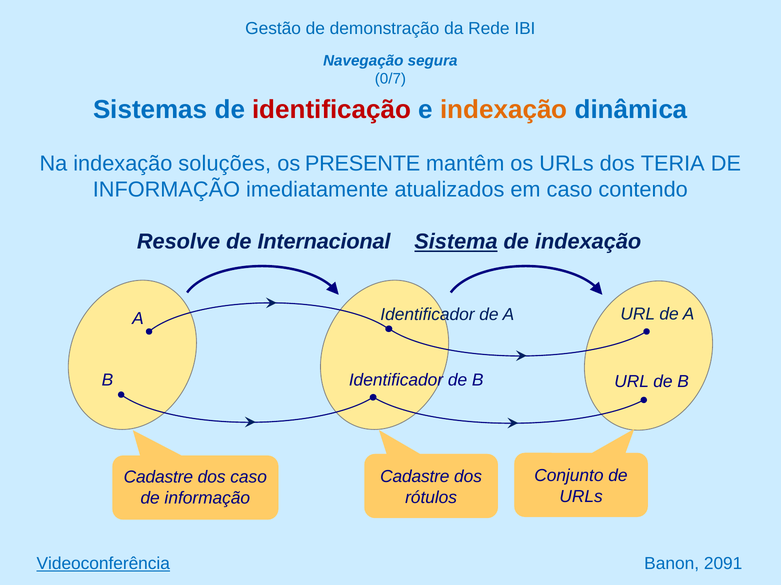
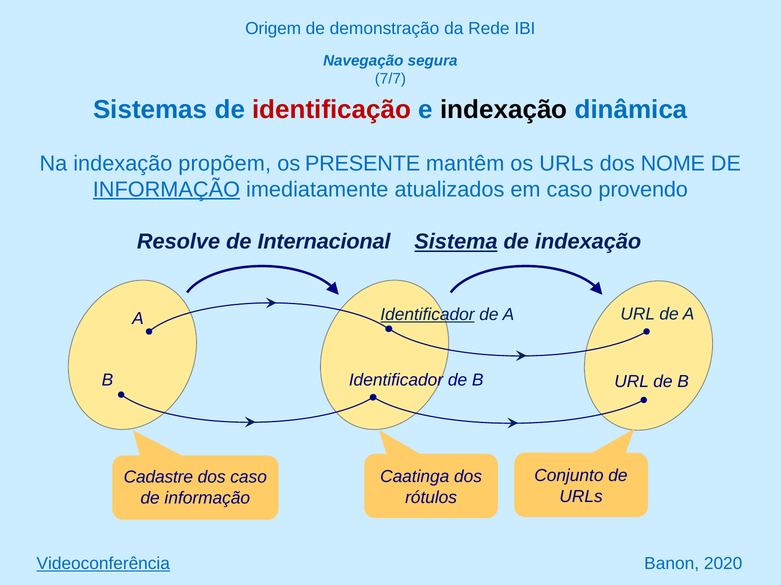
Gestão: Gestão -> Origem (273, 28)
0/7: 0/7 -> 7/7 (390, 79)
indexação colour: orange -> black (504, 110)
soluções: soluções -> propõem (225, 164)
TERIA: TERIA -> NOME (673, 164)
INFORMAÇÃO underline: none -> present (166, 190)
contendo: contendo -> provendo (643, 190)
Identificador underline: none -> present (427, 315)
Cadastre: Cadastre -> Caatinga (415, 477)
2091: 2091 -> 2020 (723, 564)
